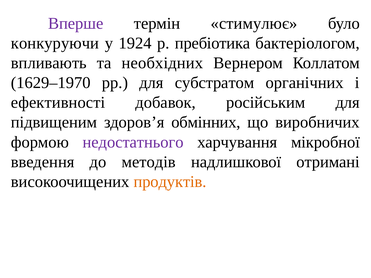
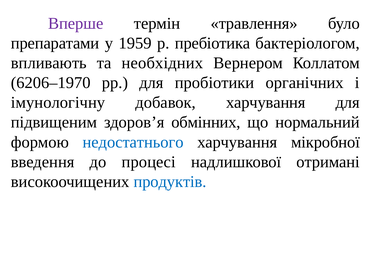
стимулює: стимулює -> травлення (254, 23)
конкуруючи: конкуруючи -> препаратами (55, 43)
1924: 1924 -> 1959 (135, 43)
1629–1970: 1629–1970 -> 6206–1970 (51, 83)
субстратом: субстратом -> пробіотики (215, 83)
ефективності: ефективності -> імунологічну (58, 103)
добавок російським: російським -> харчування (266, 103)
виробничих: виробничих -> нормальний (318, 122)
недостатнього colour: purple -> blue (133, 142)
методів: методів -> процесі (149, 162)
продуктів colour: orange -> blue (170, 182)
